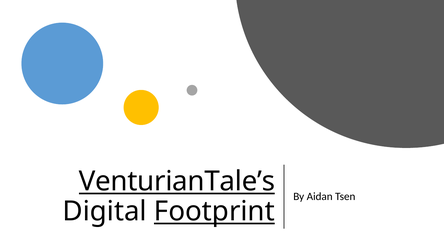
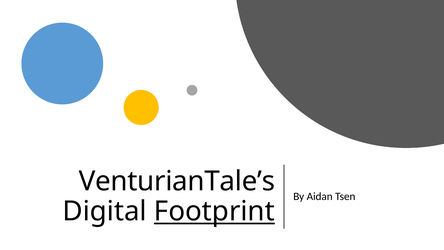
VenturianTale’s underline: present -> none (177, 181)
